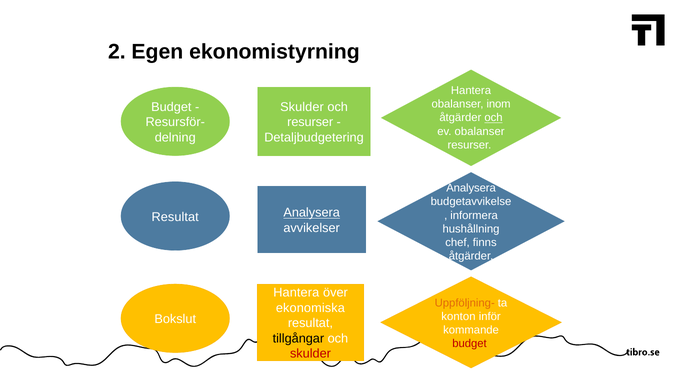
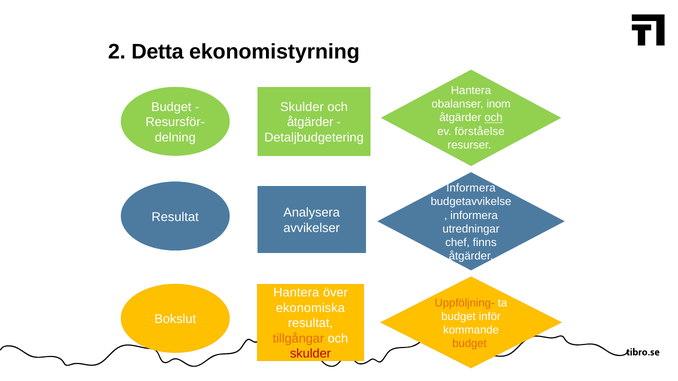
Egen: Egen -> Detta (158, 52)
resurser: resurser -> åtgärder (310, 122)
ev obalanser: obalanser -> förståelse (480, 131)
Analysera: Analysera -> Informera (471, 188)
Analysera underline: present -> none (312, 213)
hushållning: hushållning -> utredningar (471, 229)
konton: konton -> budget (459, 317)
tillgångar colour: black -> orange (298, 339)
budget colour: red -> orange (469, 344)
